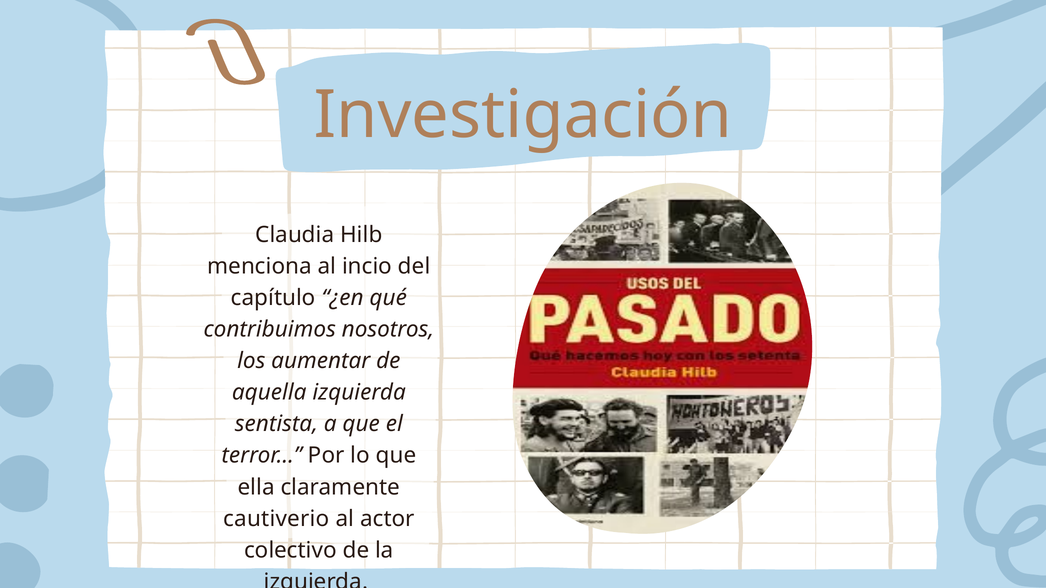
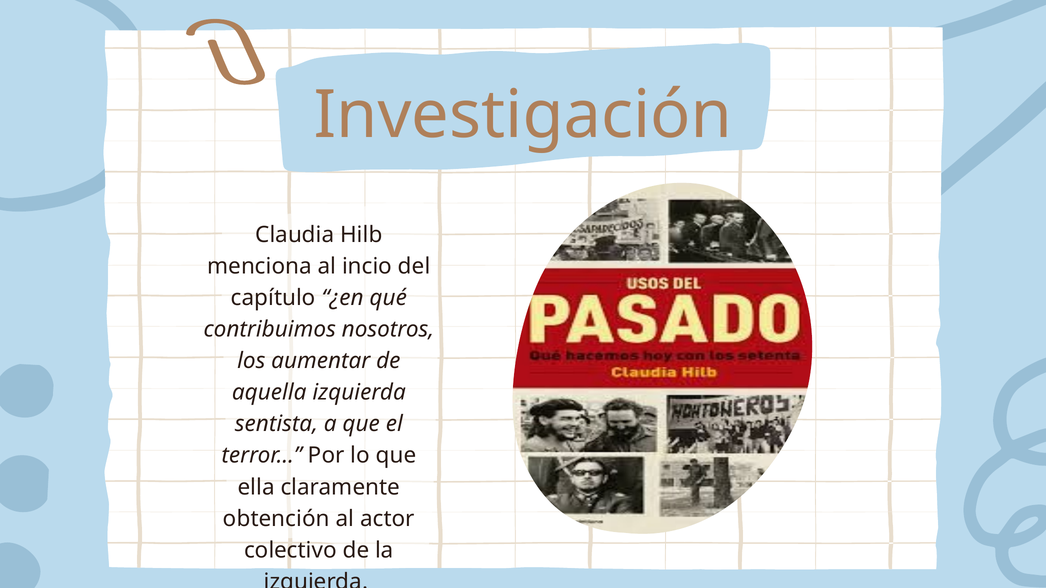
cautiverio: cautiverio -> obtención (276, 519)
